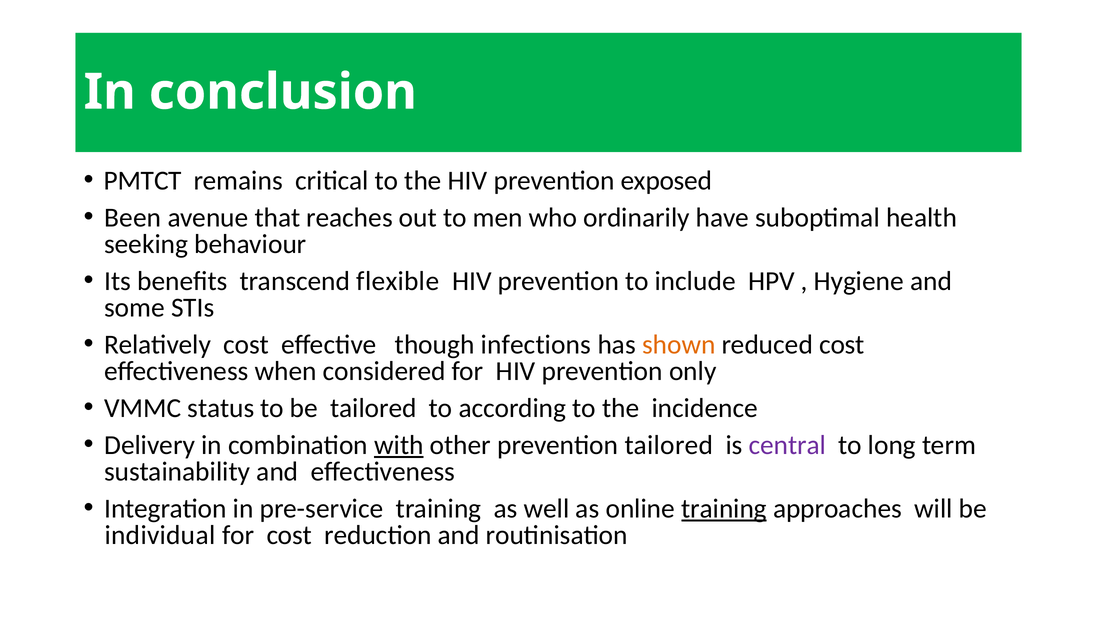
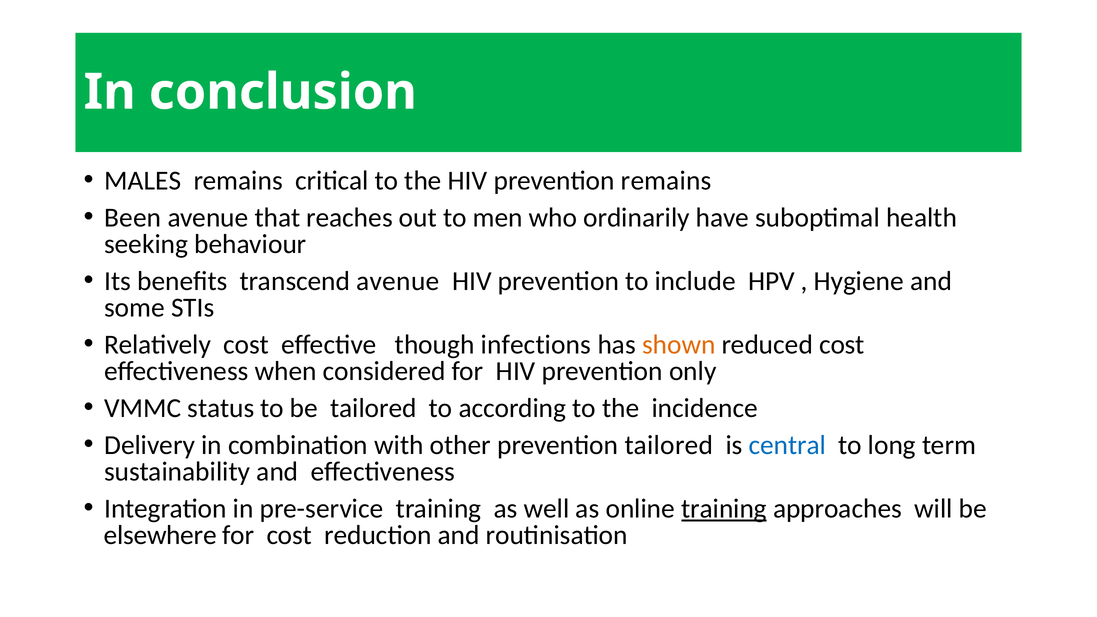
PMTCT: PMTCT -> MALES (143, 181)
prevention exposed: exposed -> remains (666, 181)
transcend flexible: flexible -> avenue (398, 281)
with underline: present -> none (399, 445)
central colour: purple -> blue (787, 445)
individual: individual -> elsewhere (160, 535)
